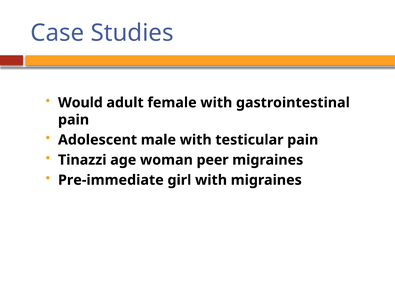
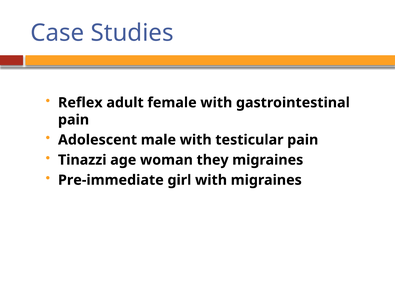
Would: Would -> Reflex (80, 103)
peer: peer -> they (213, 160)
